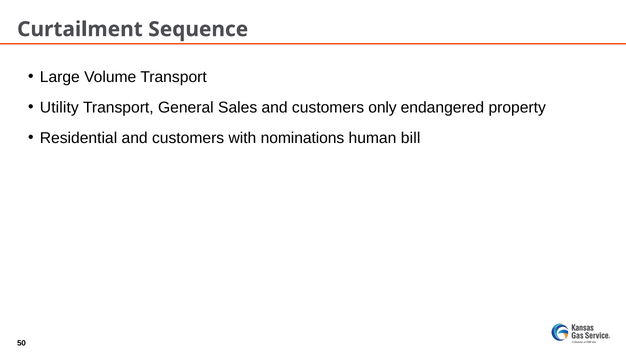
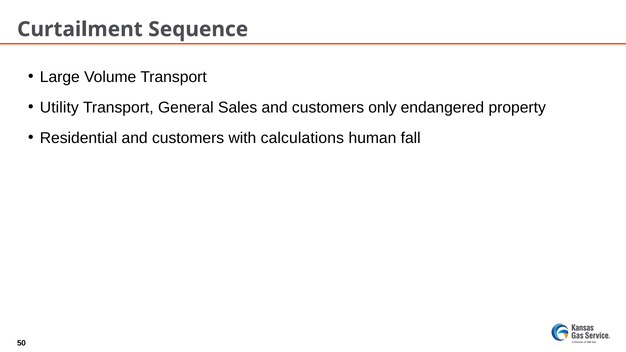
nominations: nominations -> calculations (302, 138)
bill: bill -> fall (411, 138)
